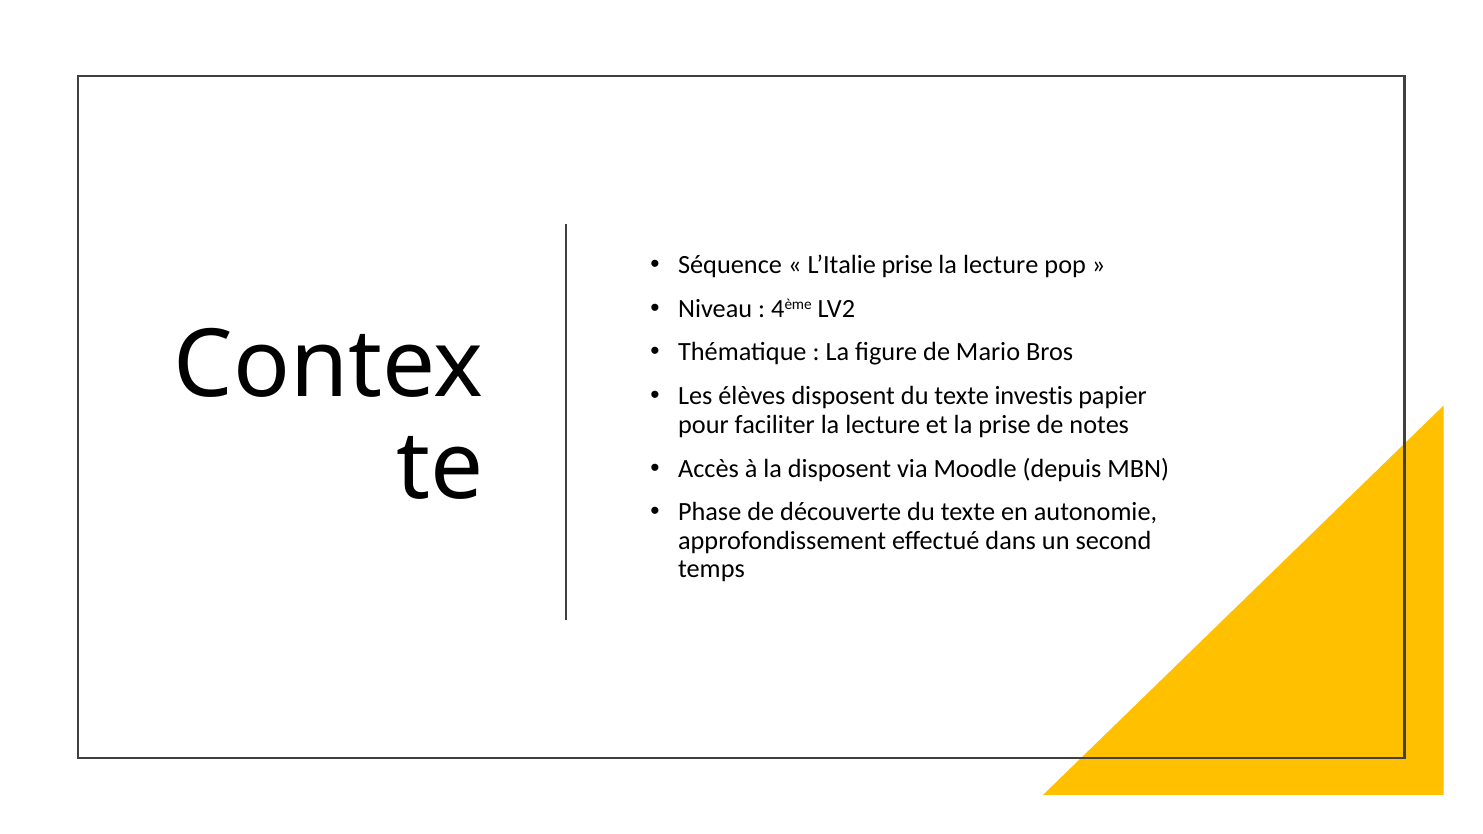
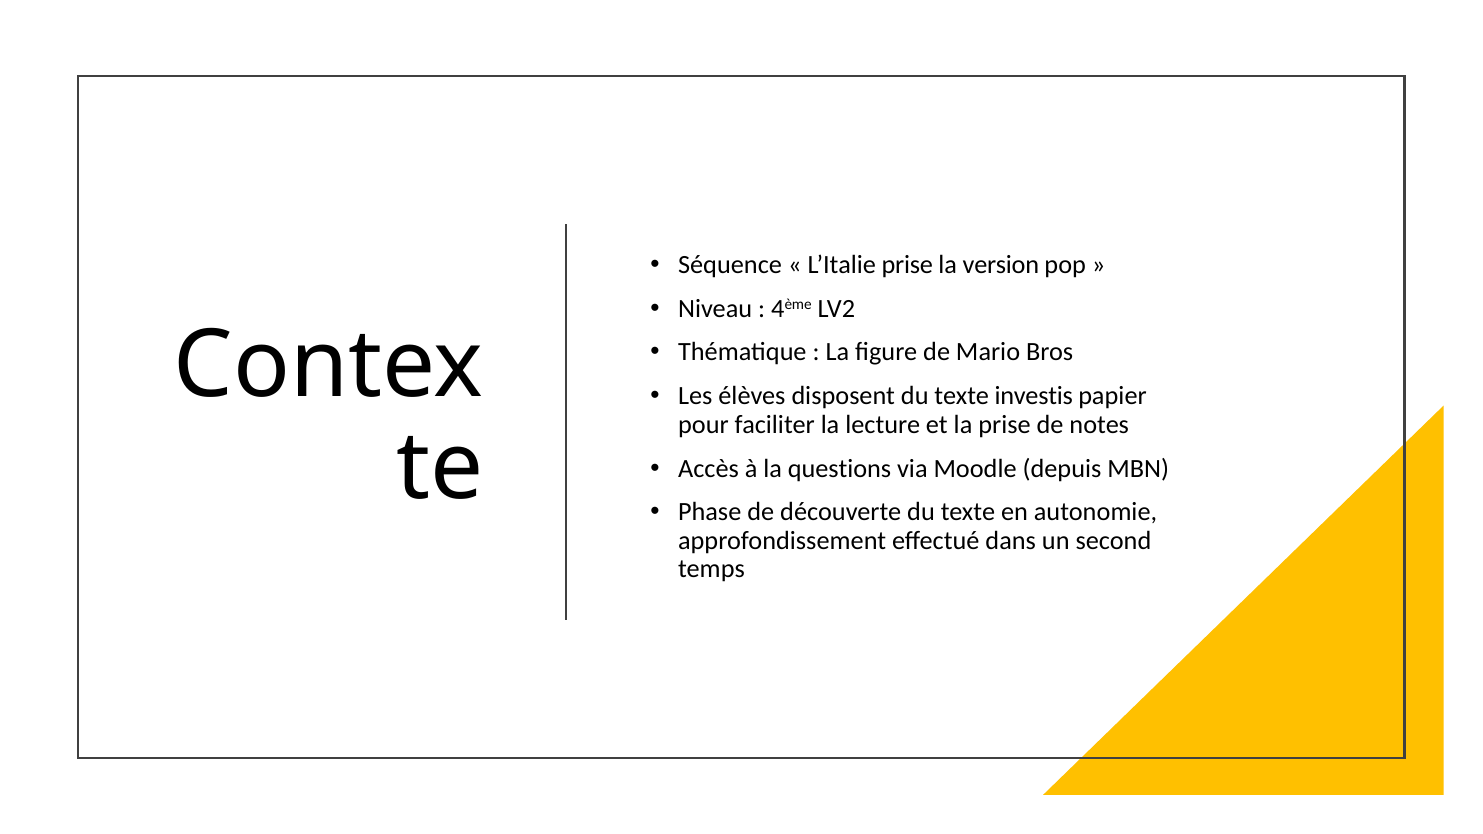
lecture: lecture -> version (1001, 265)
la disposent: disposent -> questions (840, 468)
